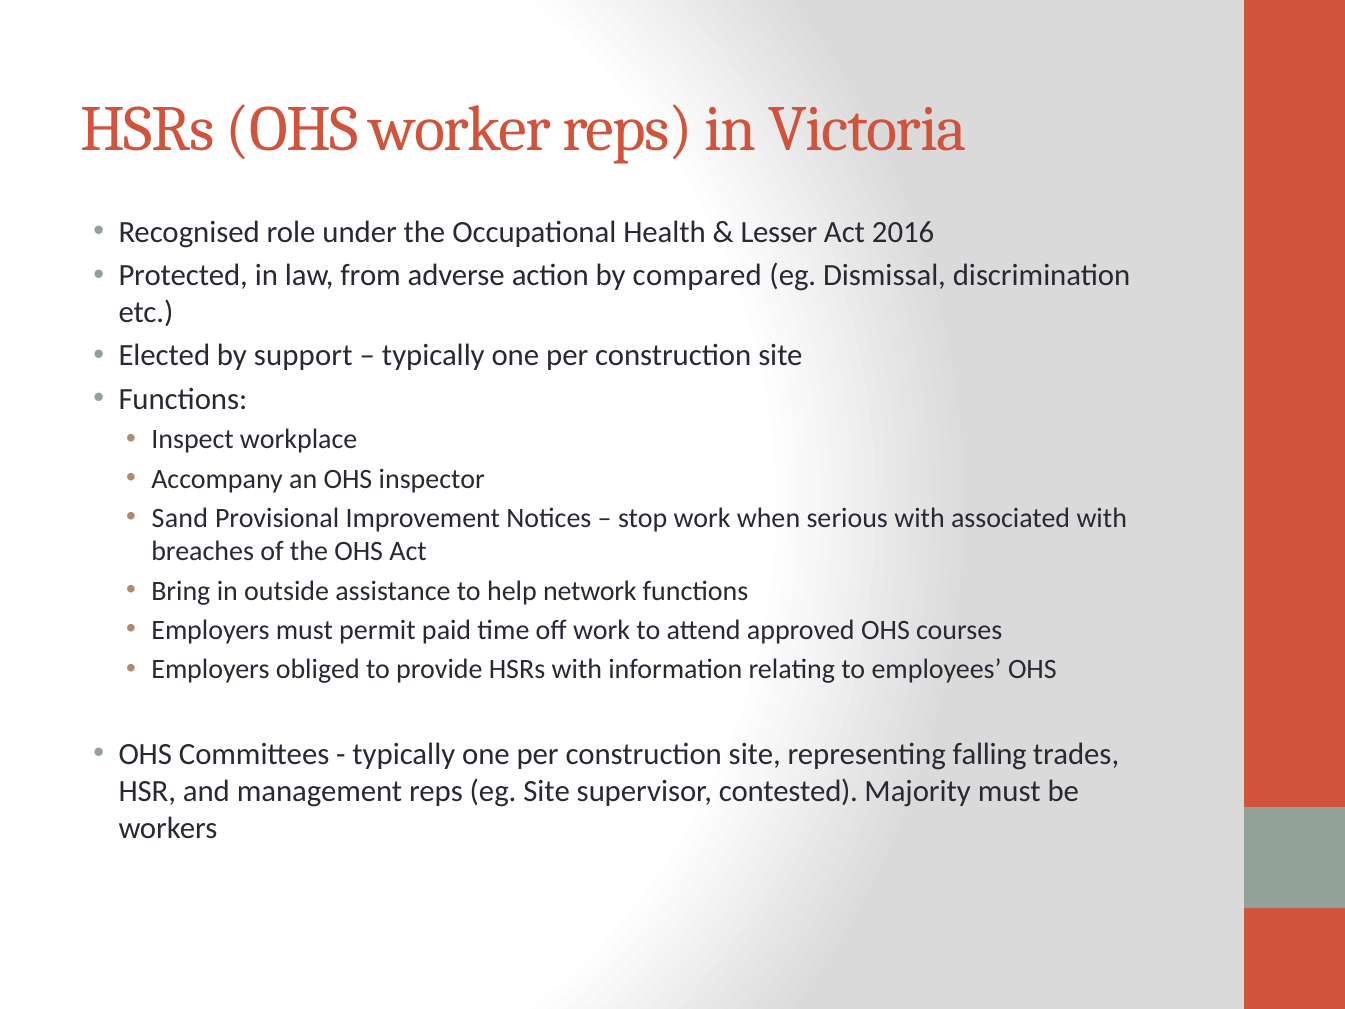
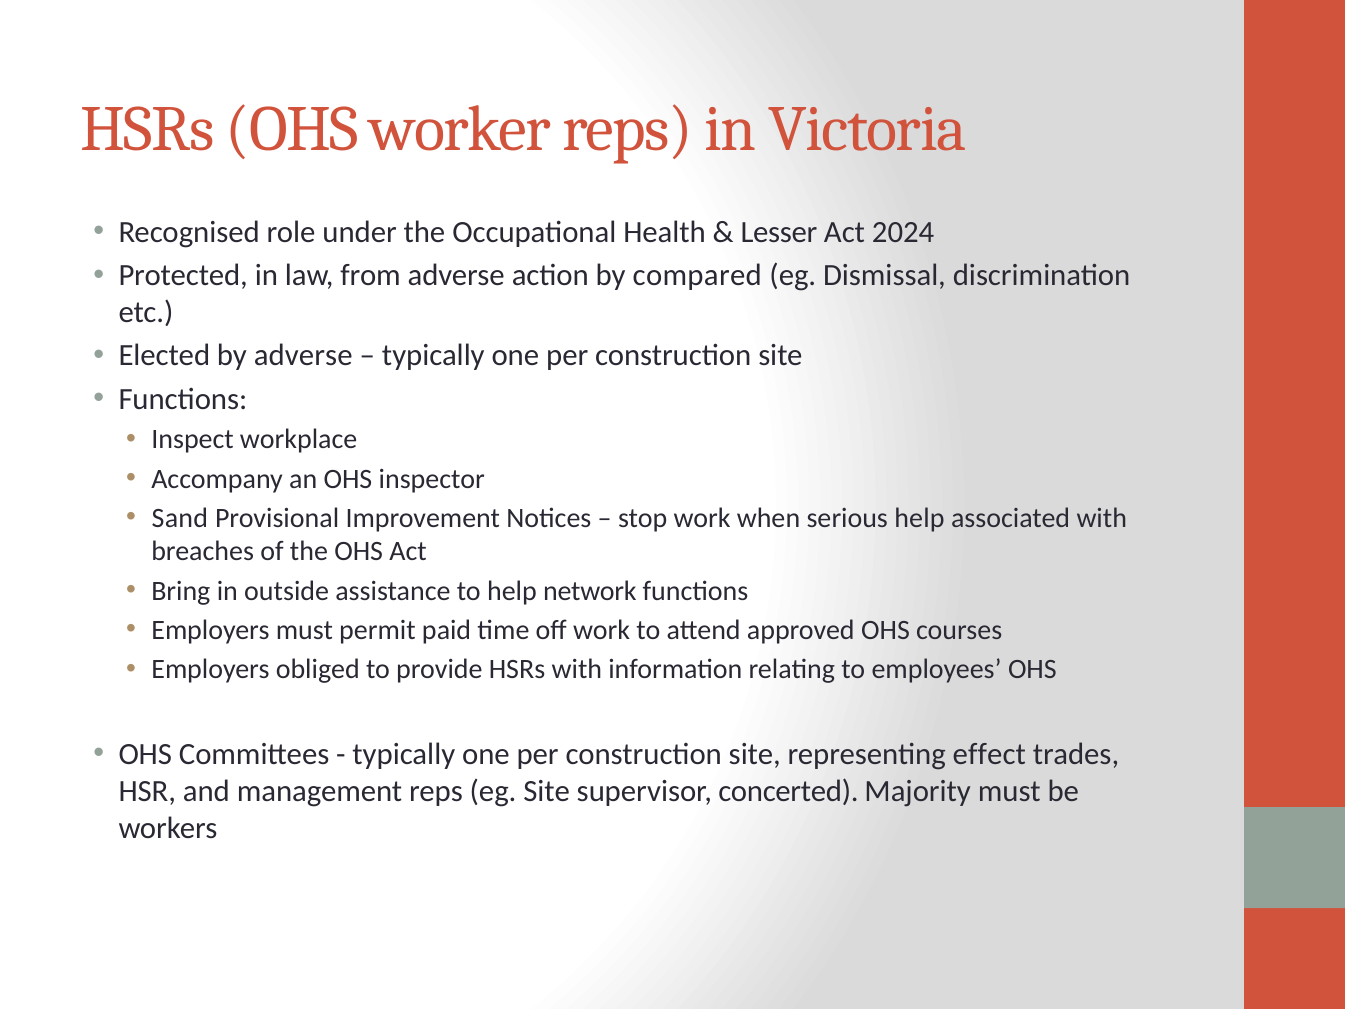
2016: 2016 -> 2024 (903, 233)
by support: support -> adverse (303, 356)
serious with: with -> help (919, 518)
falling: falling -> effect (989, 754)
contested: contested -> concerted (788, 791)
